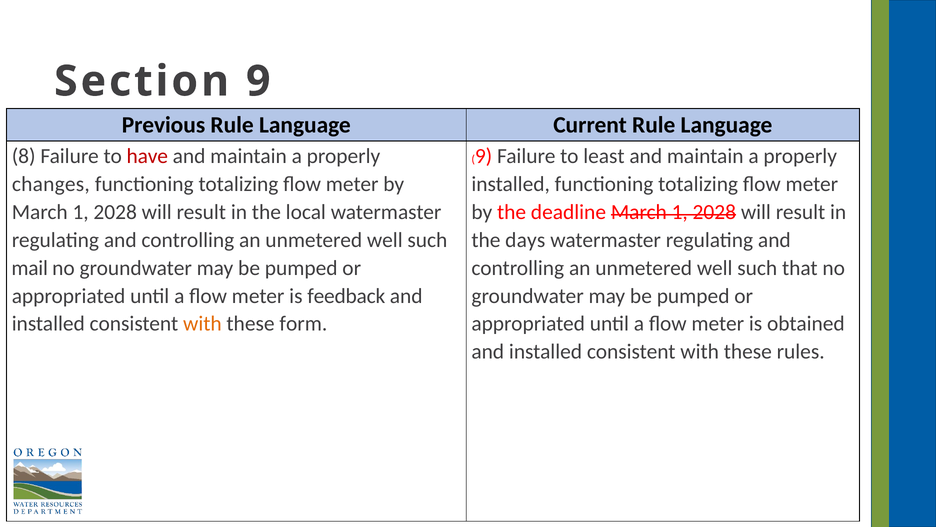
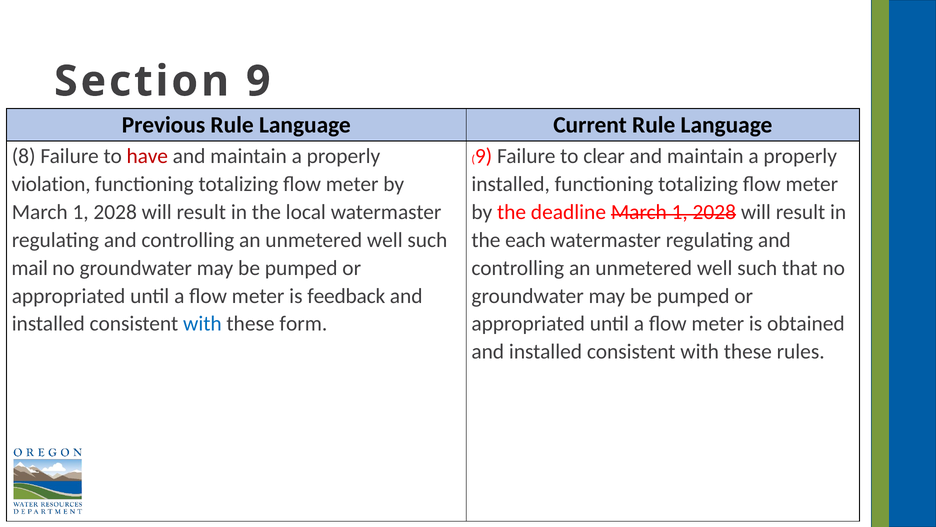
least: least -> clear (604, 156)
changes: changes -> violation (51, 184)
days: days -> each (525, 240)
with colour: orange -> blue (202, 324)
